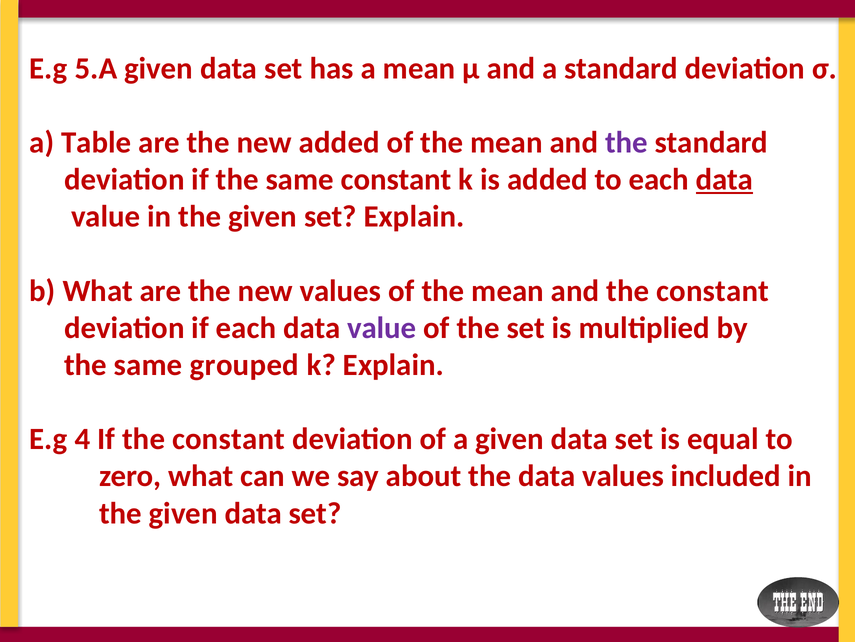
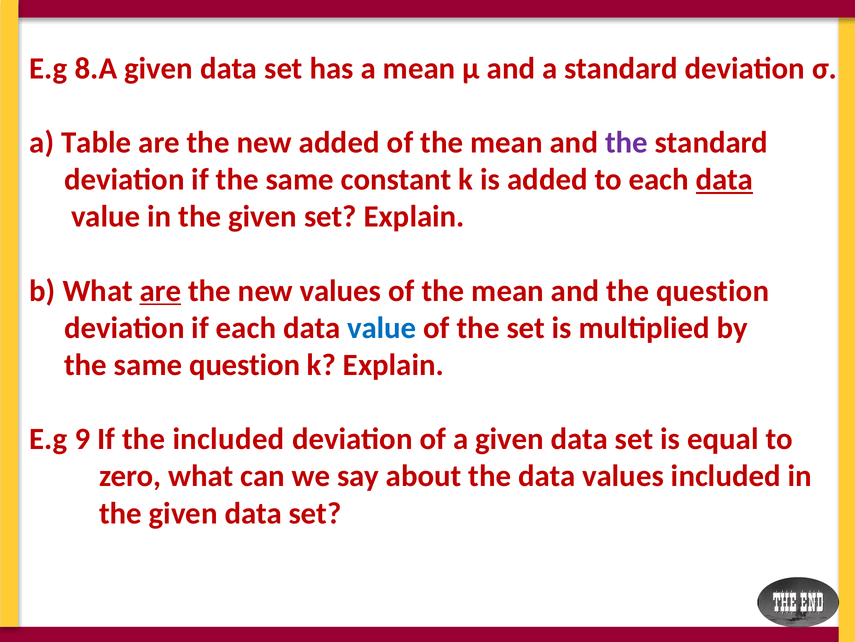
5.A: 5.A -> 8.A (96, 68)
are underline: none -> present (160, 291)
and the constant: constant -> question (713, 291)
value colour: purple -> blue (382, 328)
same grouped: grouped -> question (245, 365)
4: 4 -> 9 (82, 439)
If the constant: constant -> included (228, 439)
